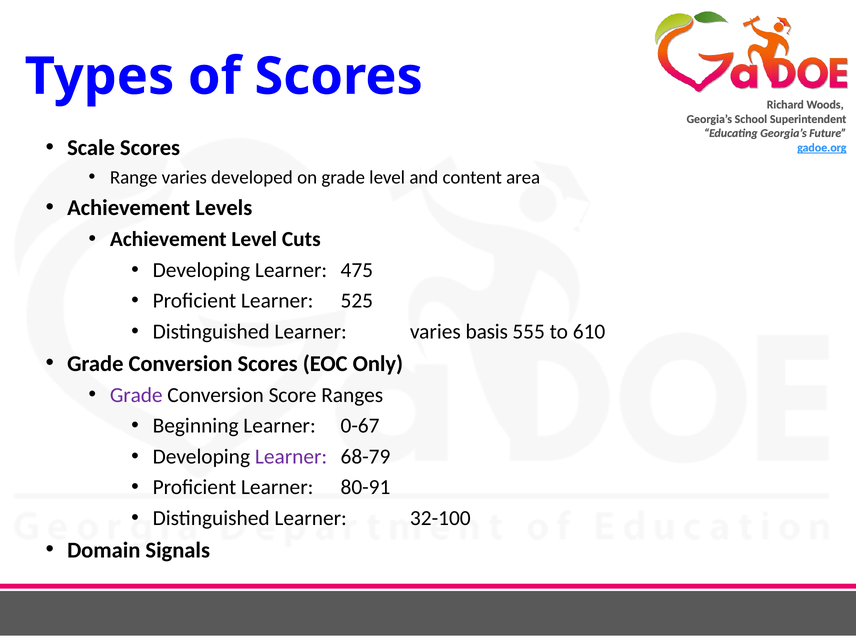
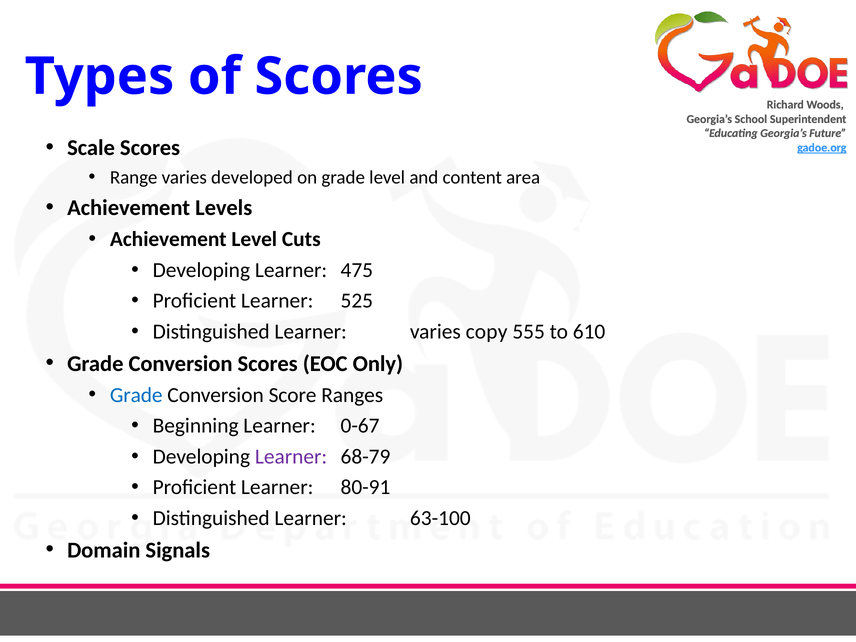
basis: basis -> copy (487, 332)
Grade colour: purple -> blue (136, 395)
32-100: 32-100 -> 63-100 (440, 518)
